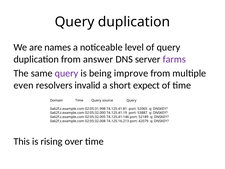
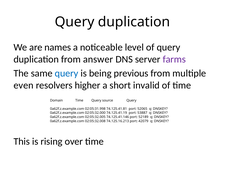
query colour: purple -> blue (67, 73)
improve: improve -> previous (131, 73)
invalid: invalid -> higher (88, 85)
expect: expect -> invalid (146, 85)
